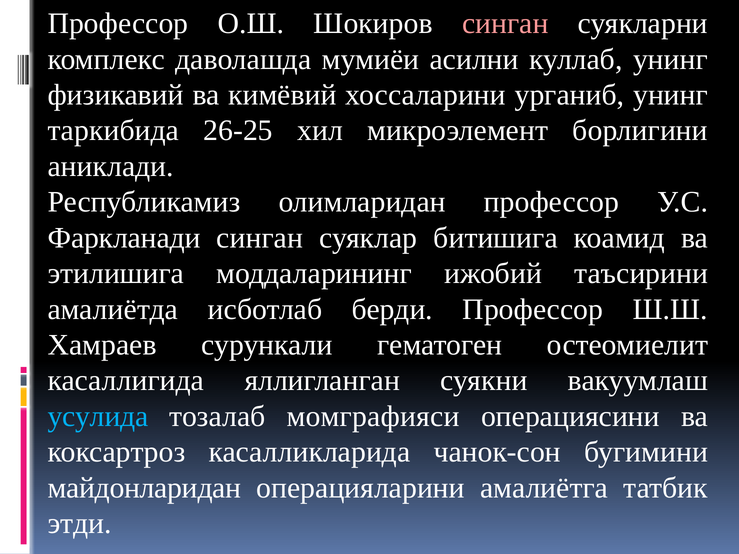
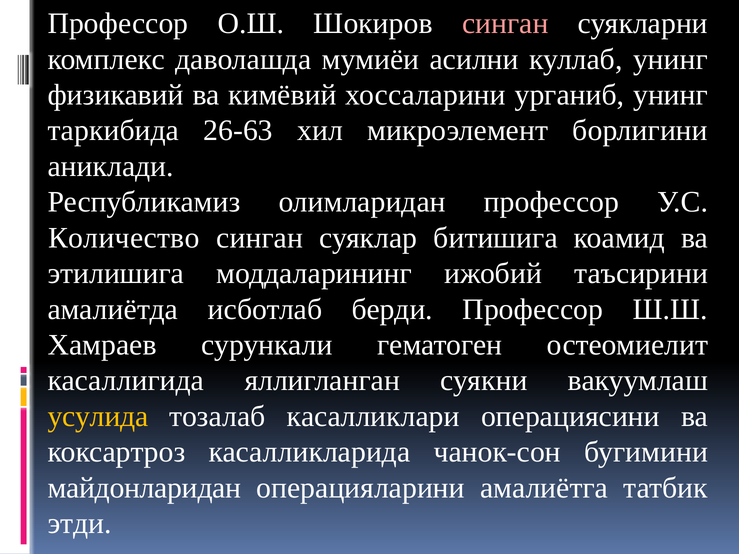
26-25: 26-25 -> 26-63 (238, 131)
Фаркланади: Фаркланади -> Количество (124, 238)
усулида colour: light blue -> yellow (98, 417)
момграфияси: момграфияси -> касалликлари (373, 417)
